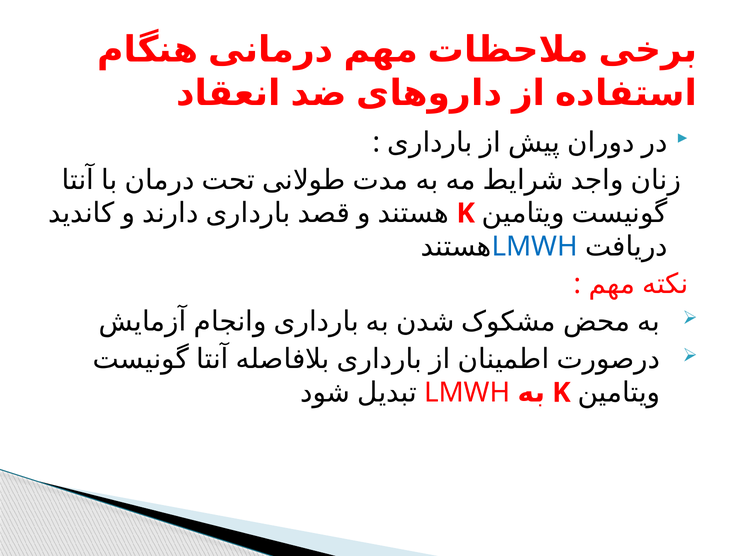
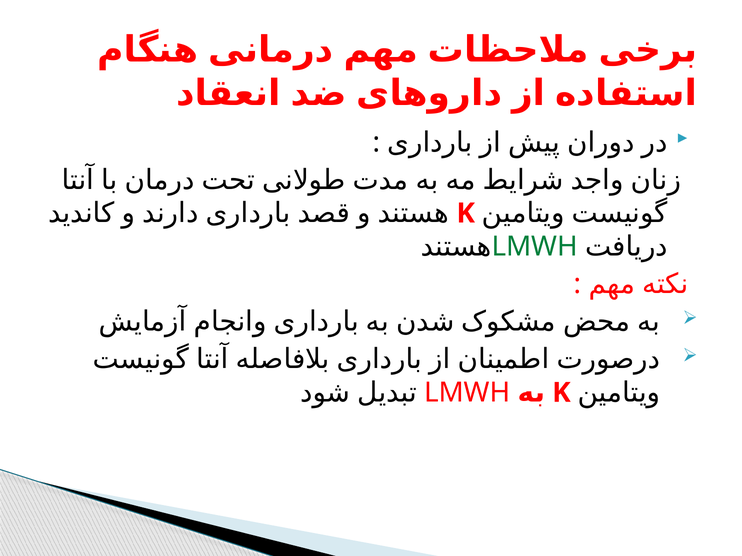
LMWH colour: blue -> green (535, 247)
